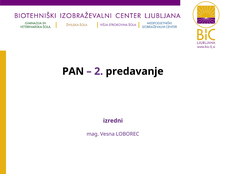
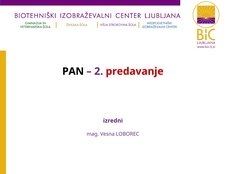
predavanje colour: black -> red (135, 71)
